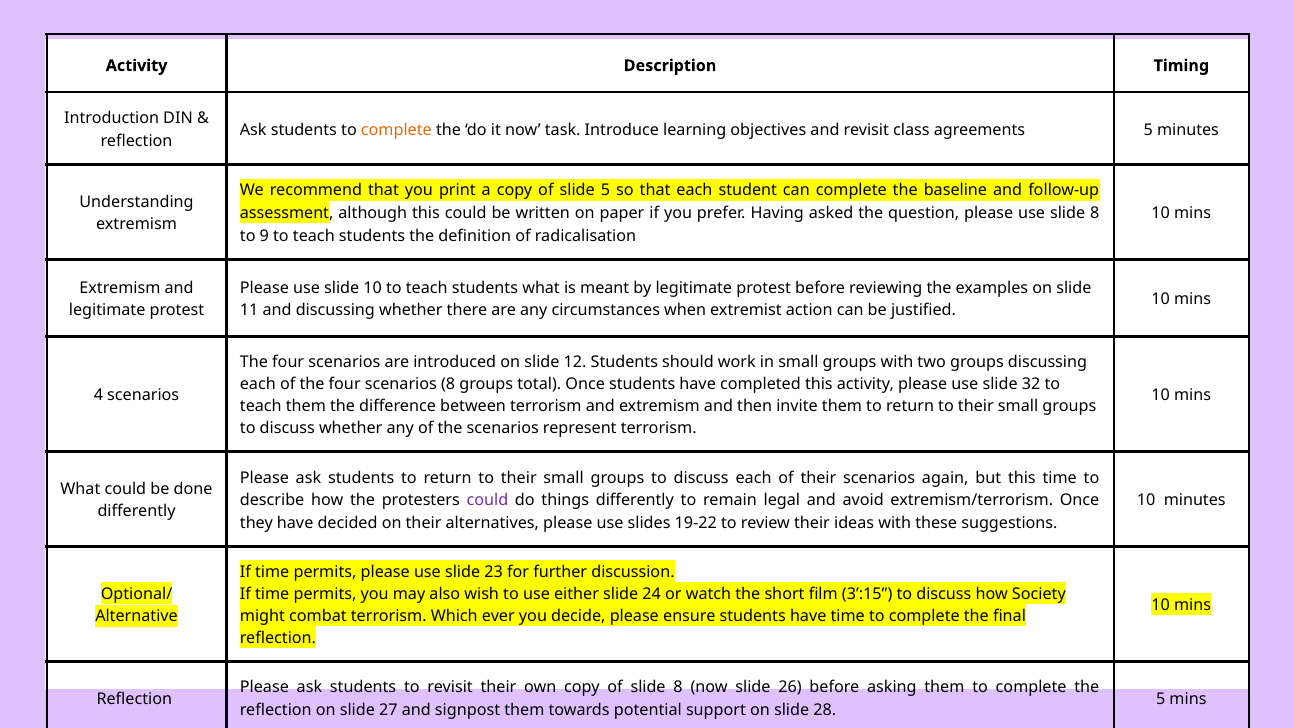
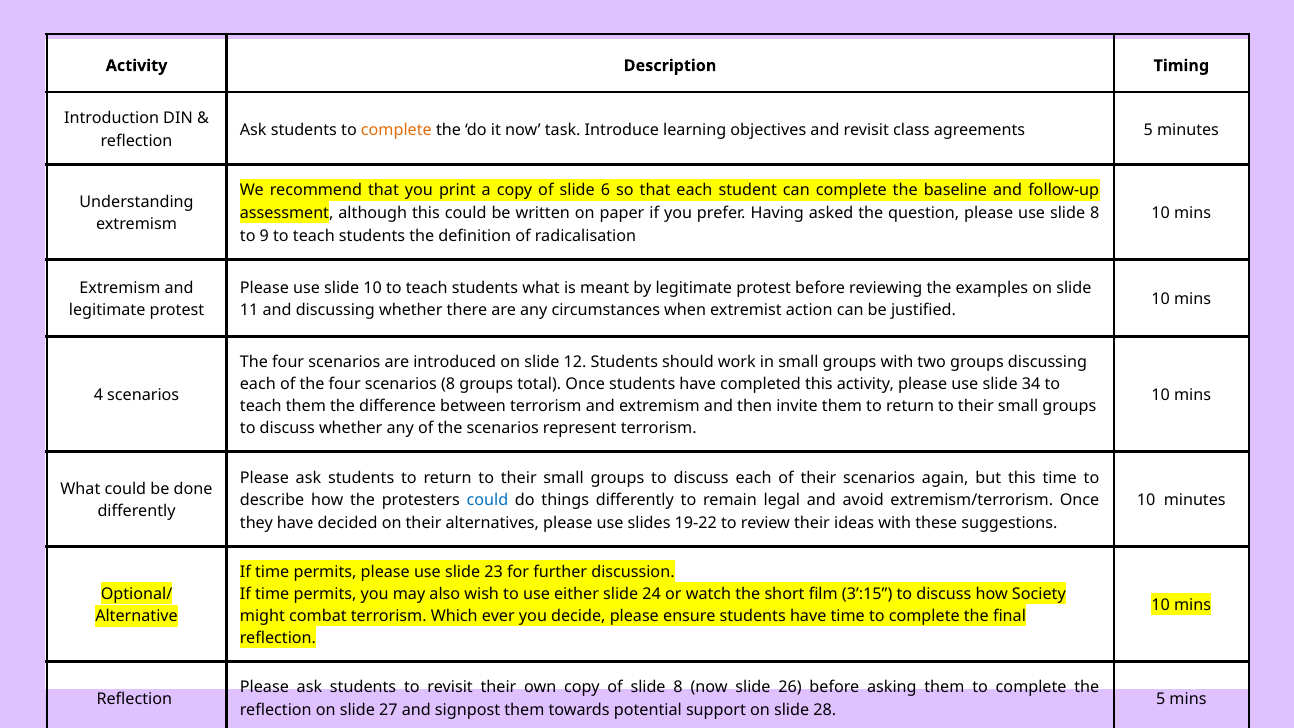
slide 5: 5 -> 6 (605, 191)
32: 32 -> 34 (1031, 384)
could colour: purple -> blue (487, 500)
